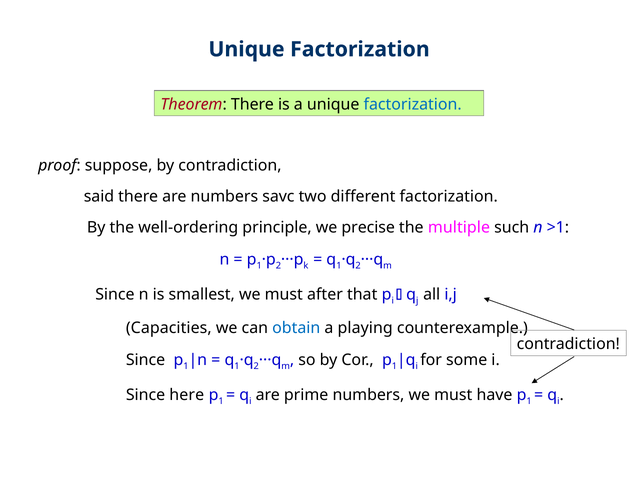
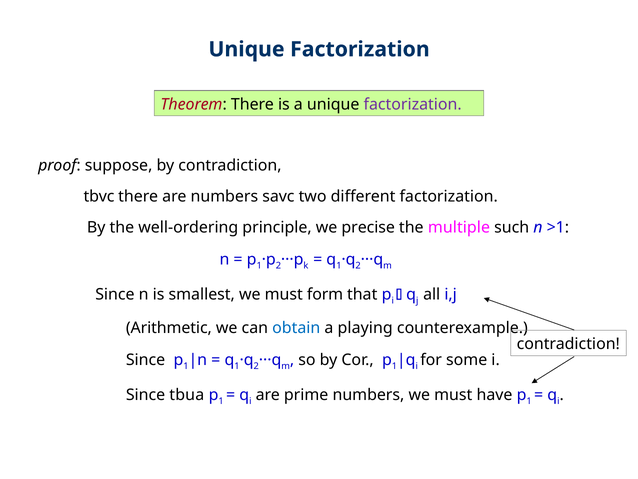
factorization colour: blue -> purple (413, 104)
said: said -> tbvc (99, 196)
after: after -> form (325, 294)
Capacities: Capacities -> Arithmetic (169, 327)
here: here -> tbua (187, 394)
